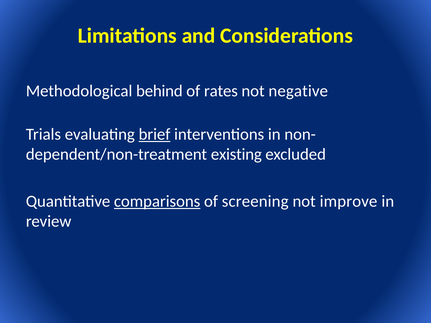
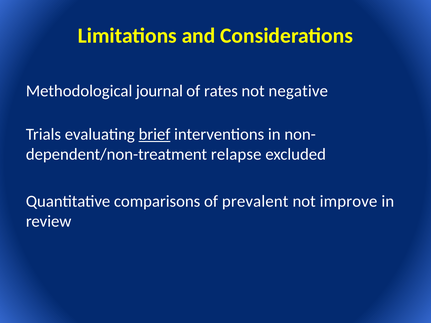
behind: behind -> journal (159, 91)
existing: existing -> relapse (236, 155)
comparisons underline: present -> none (157, 201)
screening: screening -> prevalent (255, 201)
